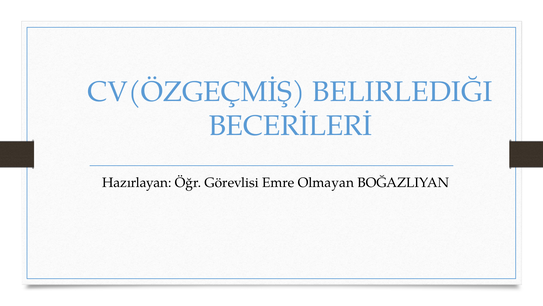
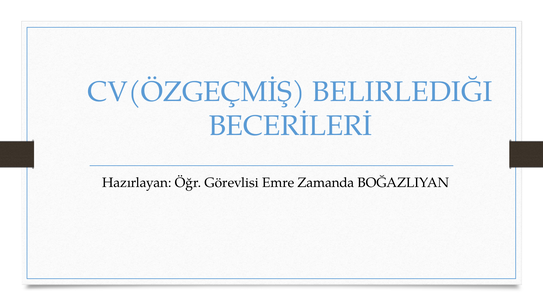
Olmayan: Olmayan -> Zamanda (326, 182)
